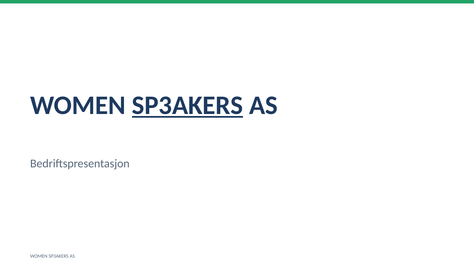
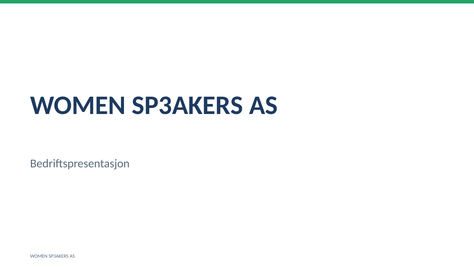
SP3AKERS underline: present -> none (188, 105)
